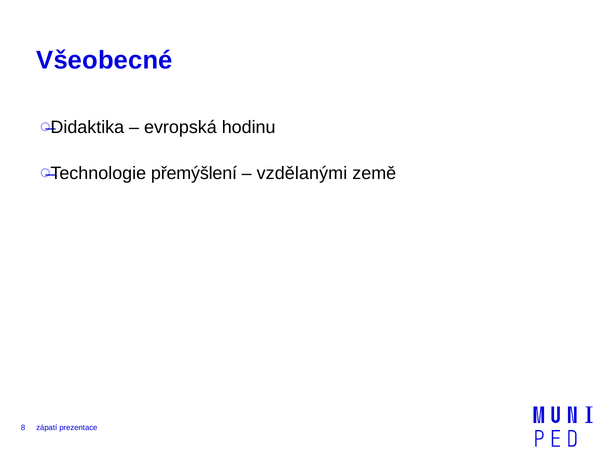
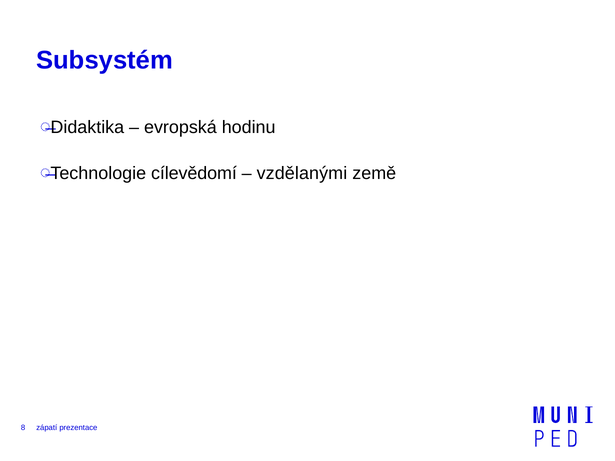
Všeobecné: Všeobecné -> Subsystém (105, 60)
přemýšlení: přemýšlení -> cílevědomí (194, 174)
